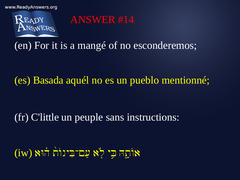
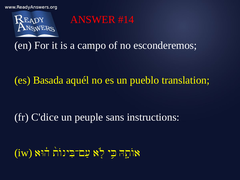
mangé: mangé -> campo (92, 45)
mentionné: mentionné -> translation (186, 80)
C'little: C'little -> C'dice (45, 117)
